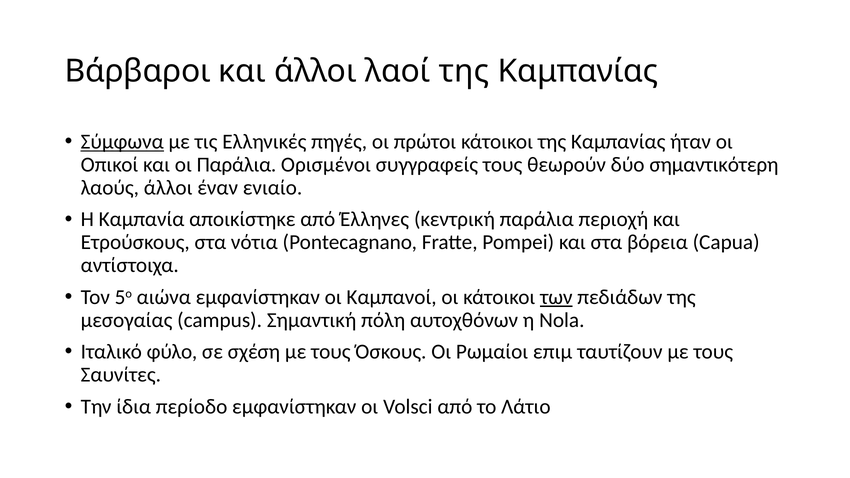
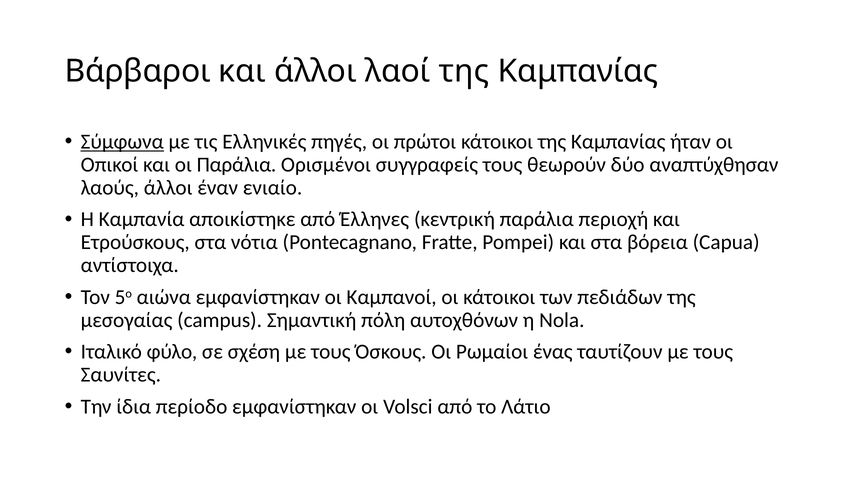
σημαντικότερη: σημαντικότερη -> αναπτύχθησαν (714, 165)
των underline: present -> none (556, 297)
επιμ: επιμ -> ένας (553, 352)
